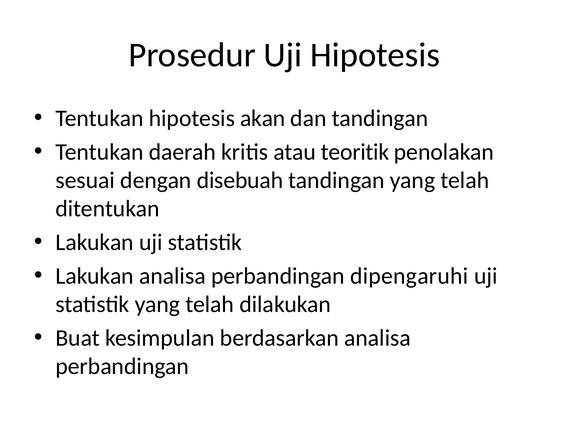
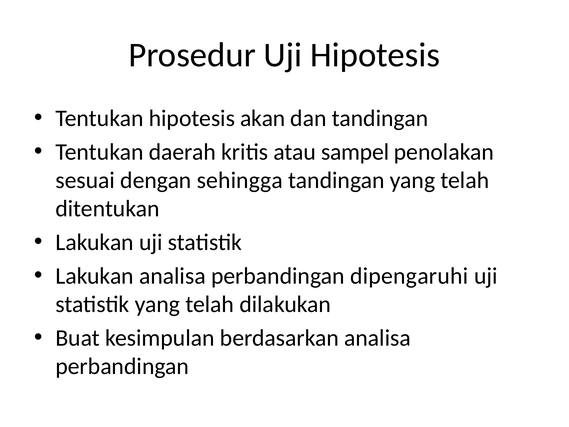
teoritik: teoritik -> sampel (355, 152)
disebuah: disebuah -> sehingga (240, 180)
